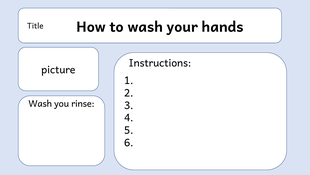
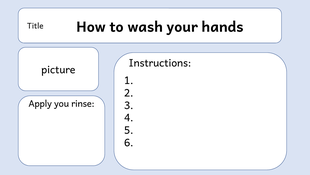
Wash: Wash -> Apply (40, 103)
